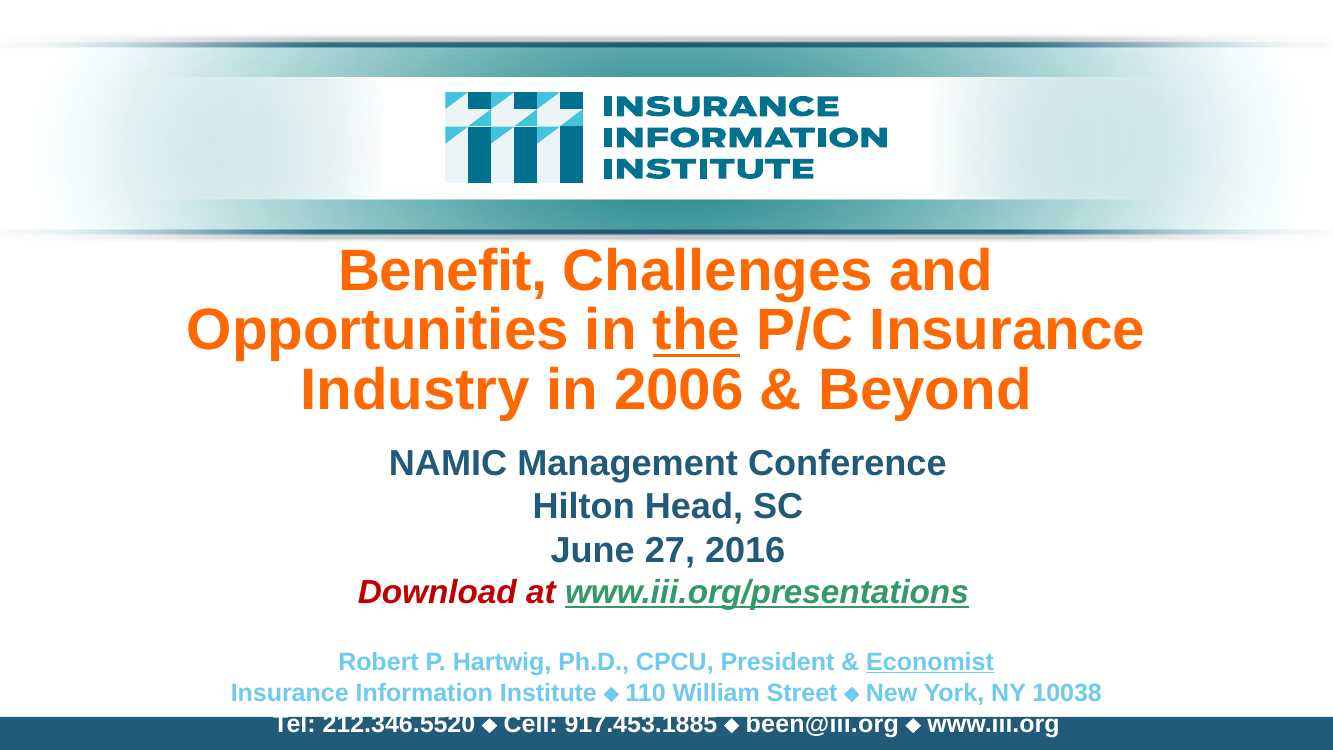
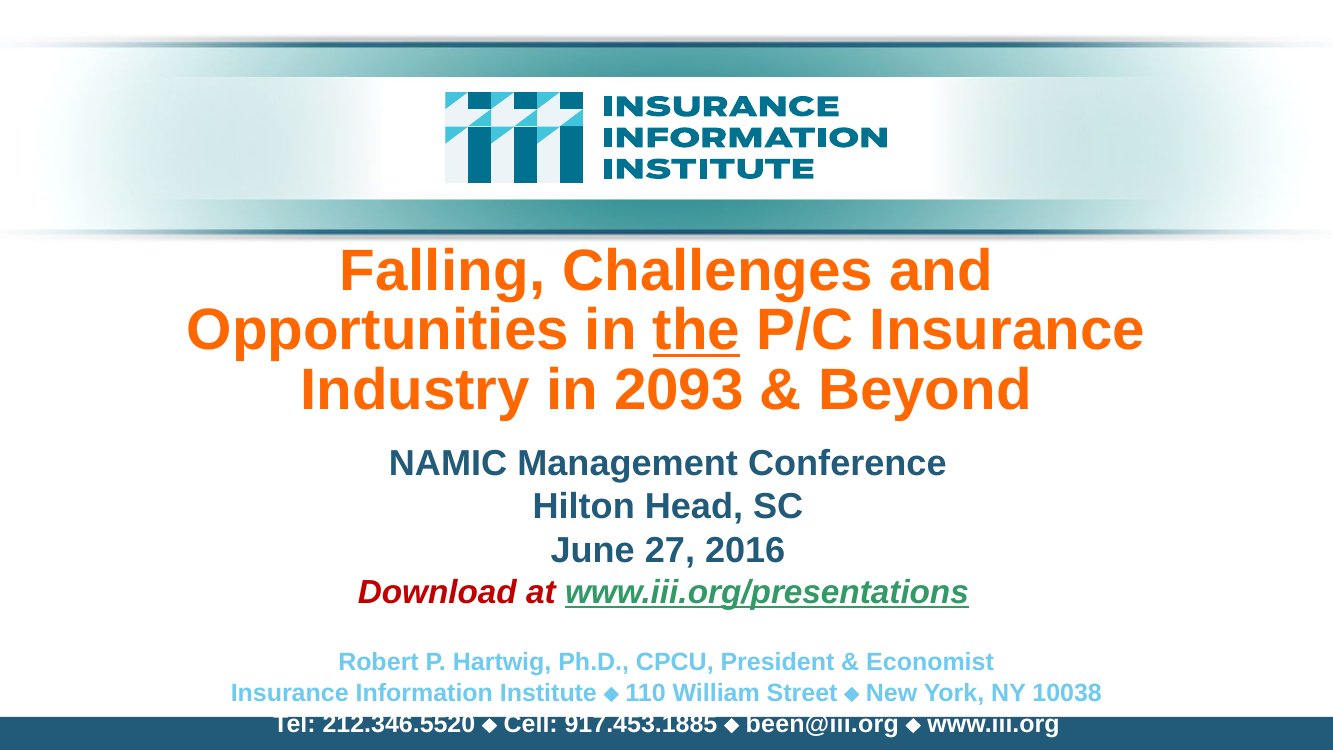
Benefit: Benefit -> Falling (443, 271)
2006: 2006 -> 2093 (679, 390)
Economist underline: present -> none (930, 662)
